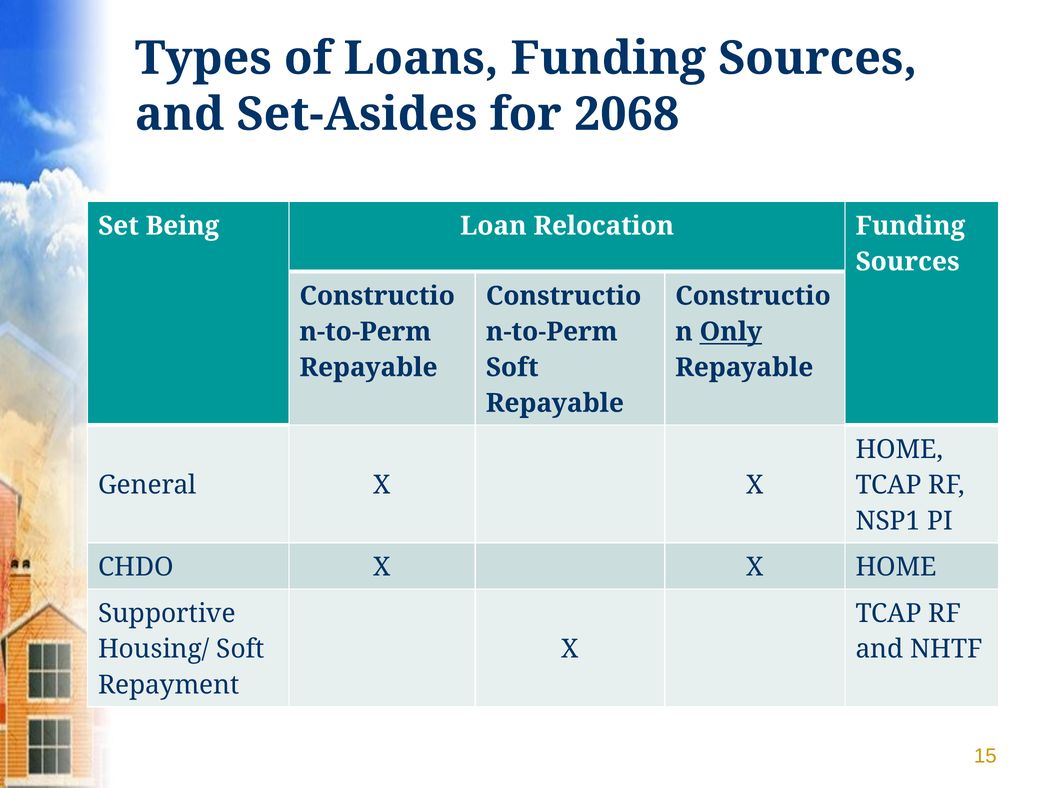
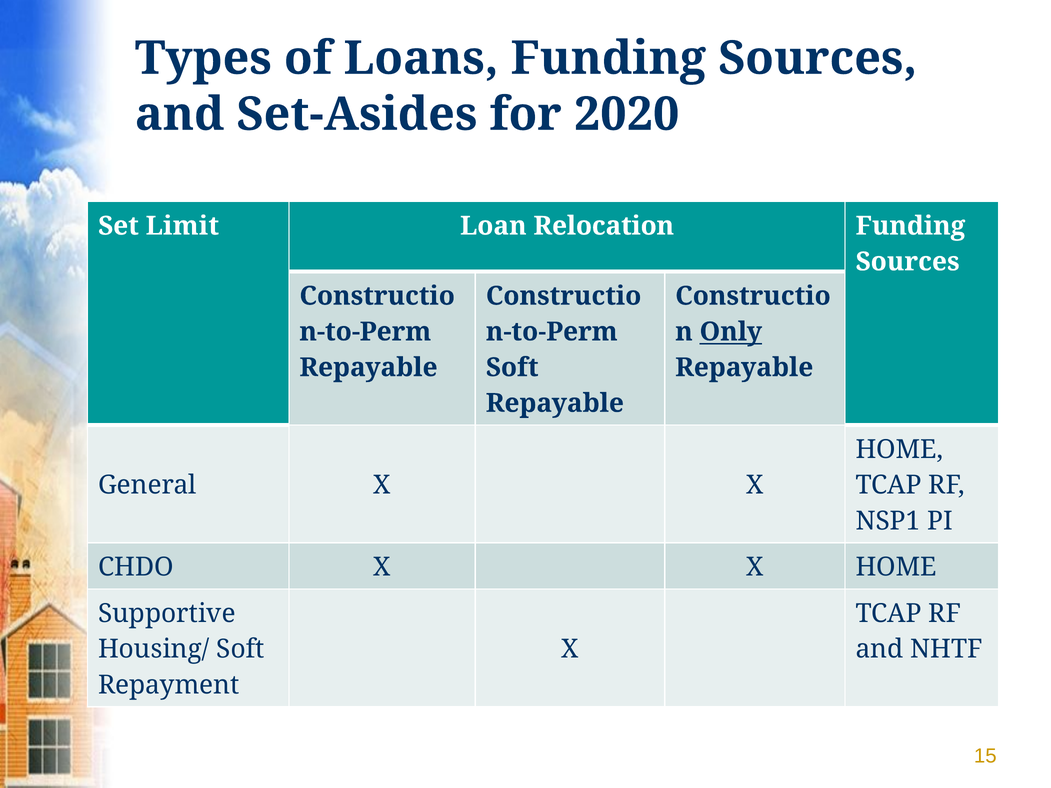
2068: 2068 -> 2020 (627, 114)
Being: Being -> Limit (182, 226)
